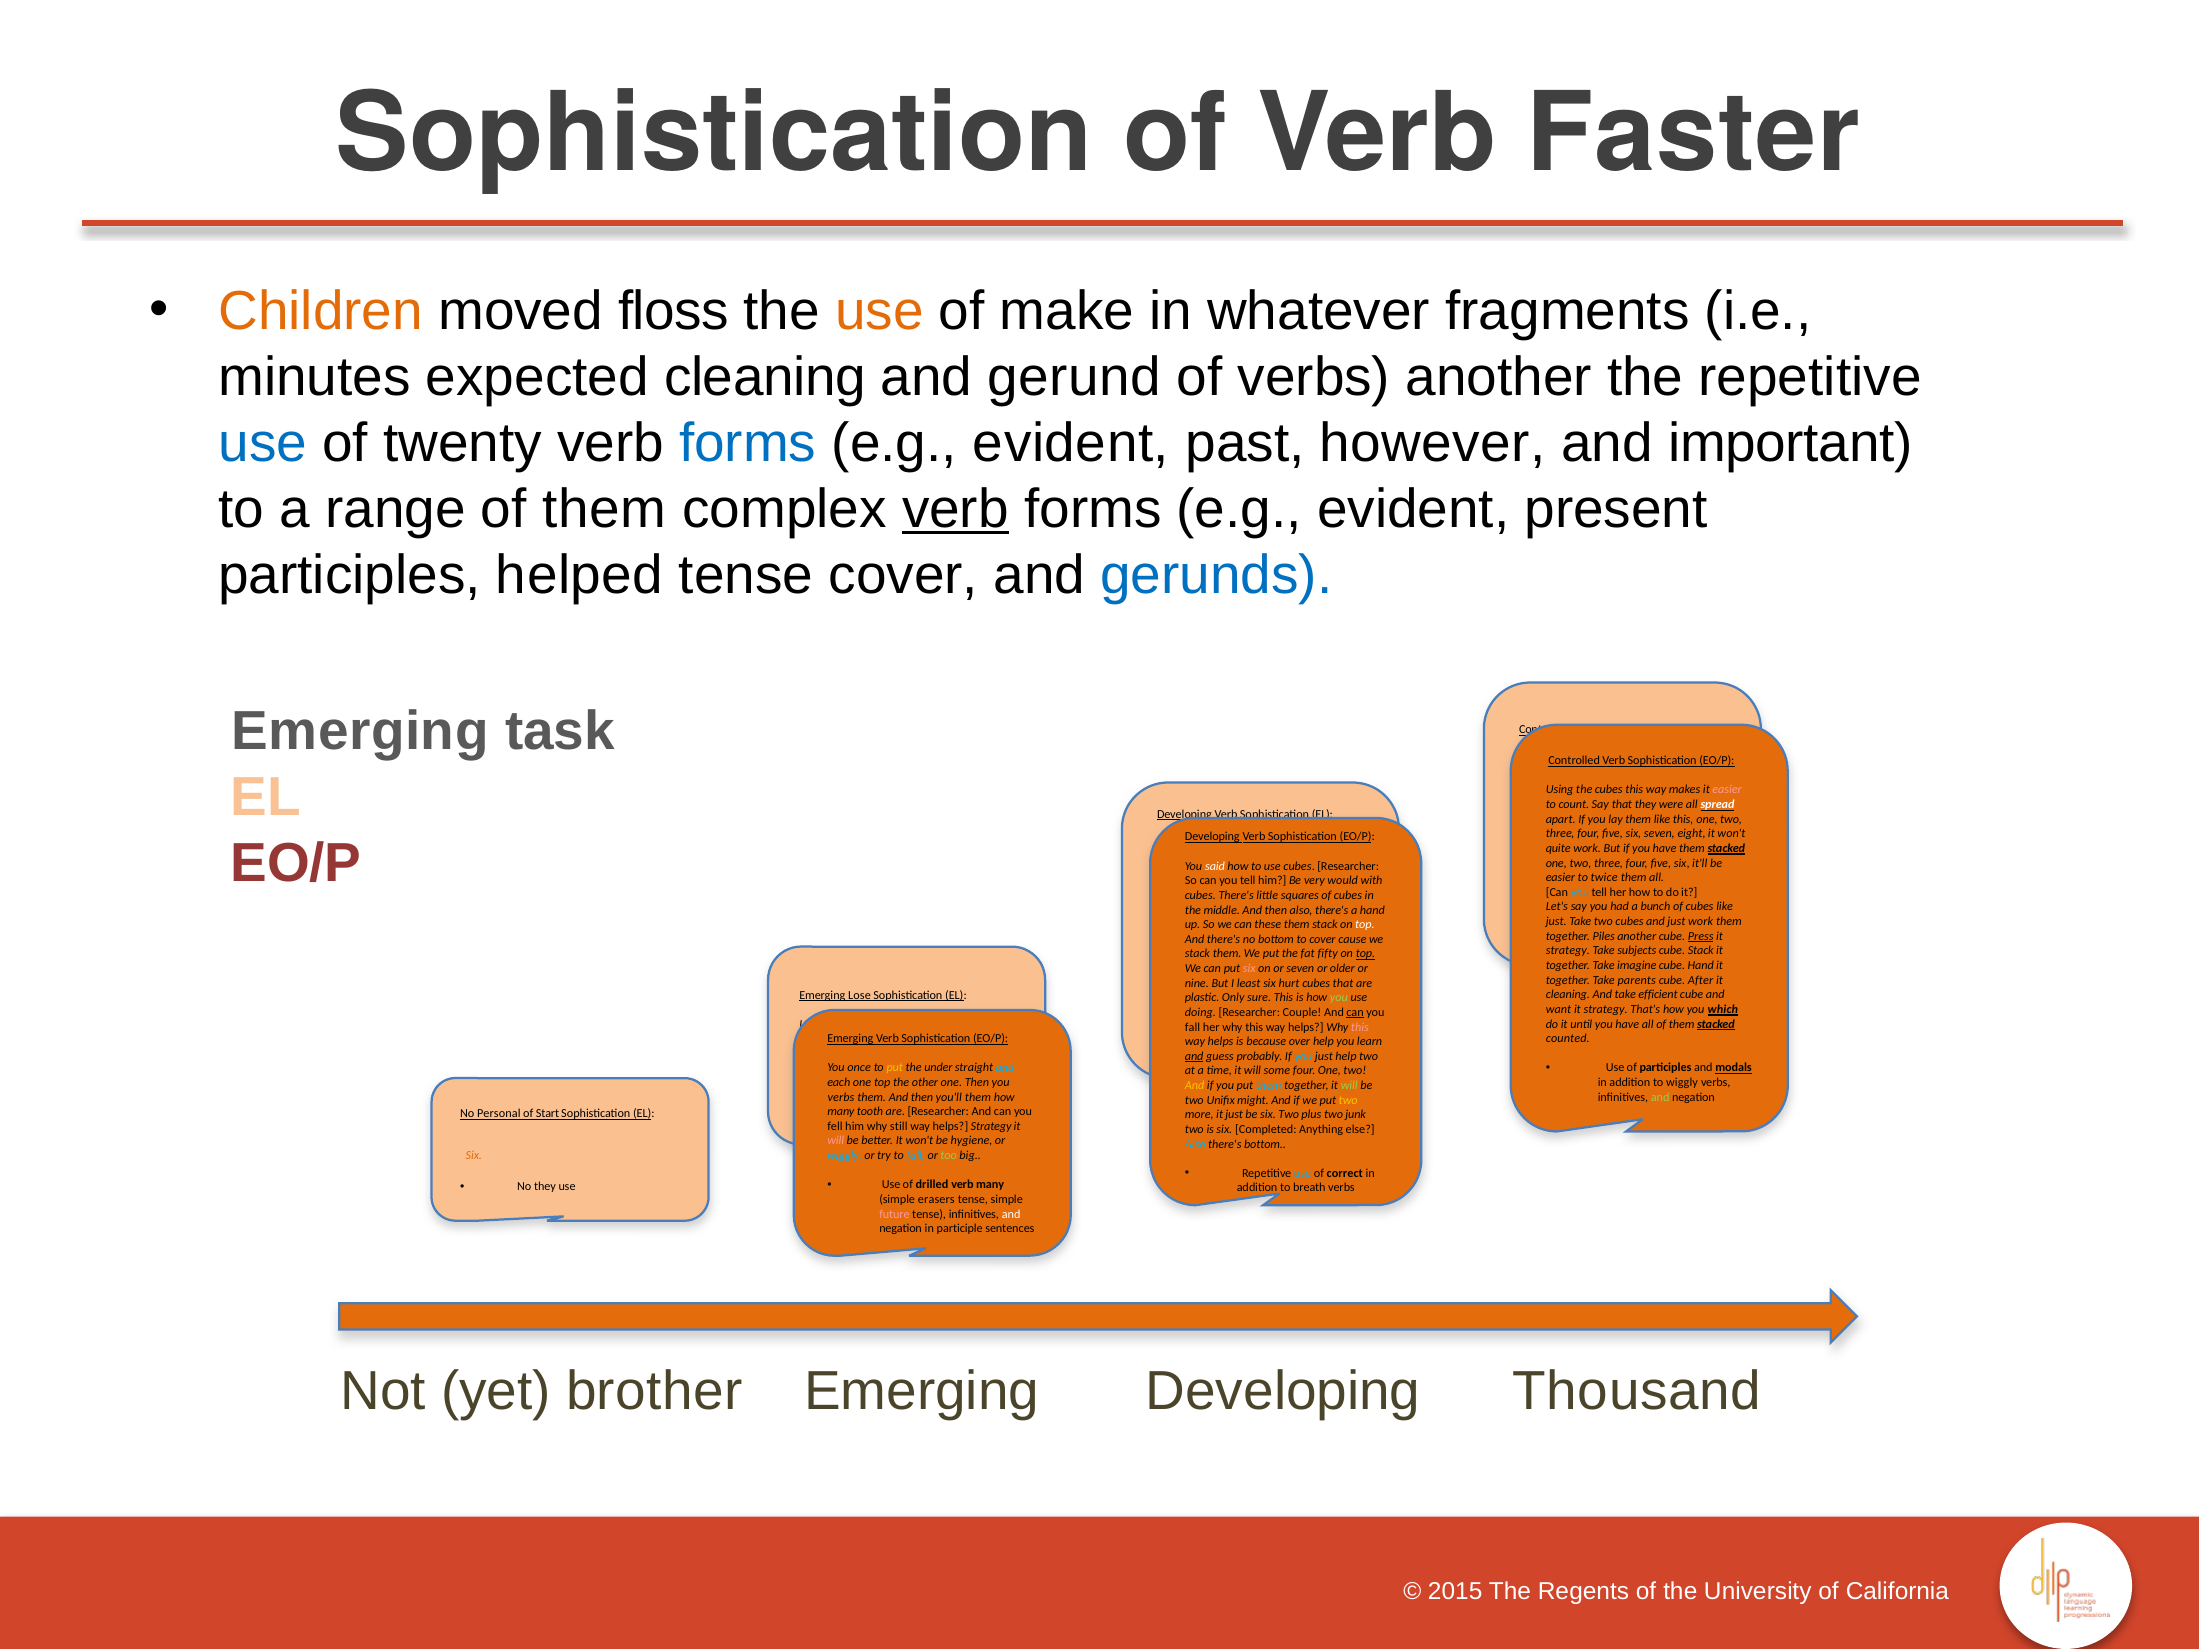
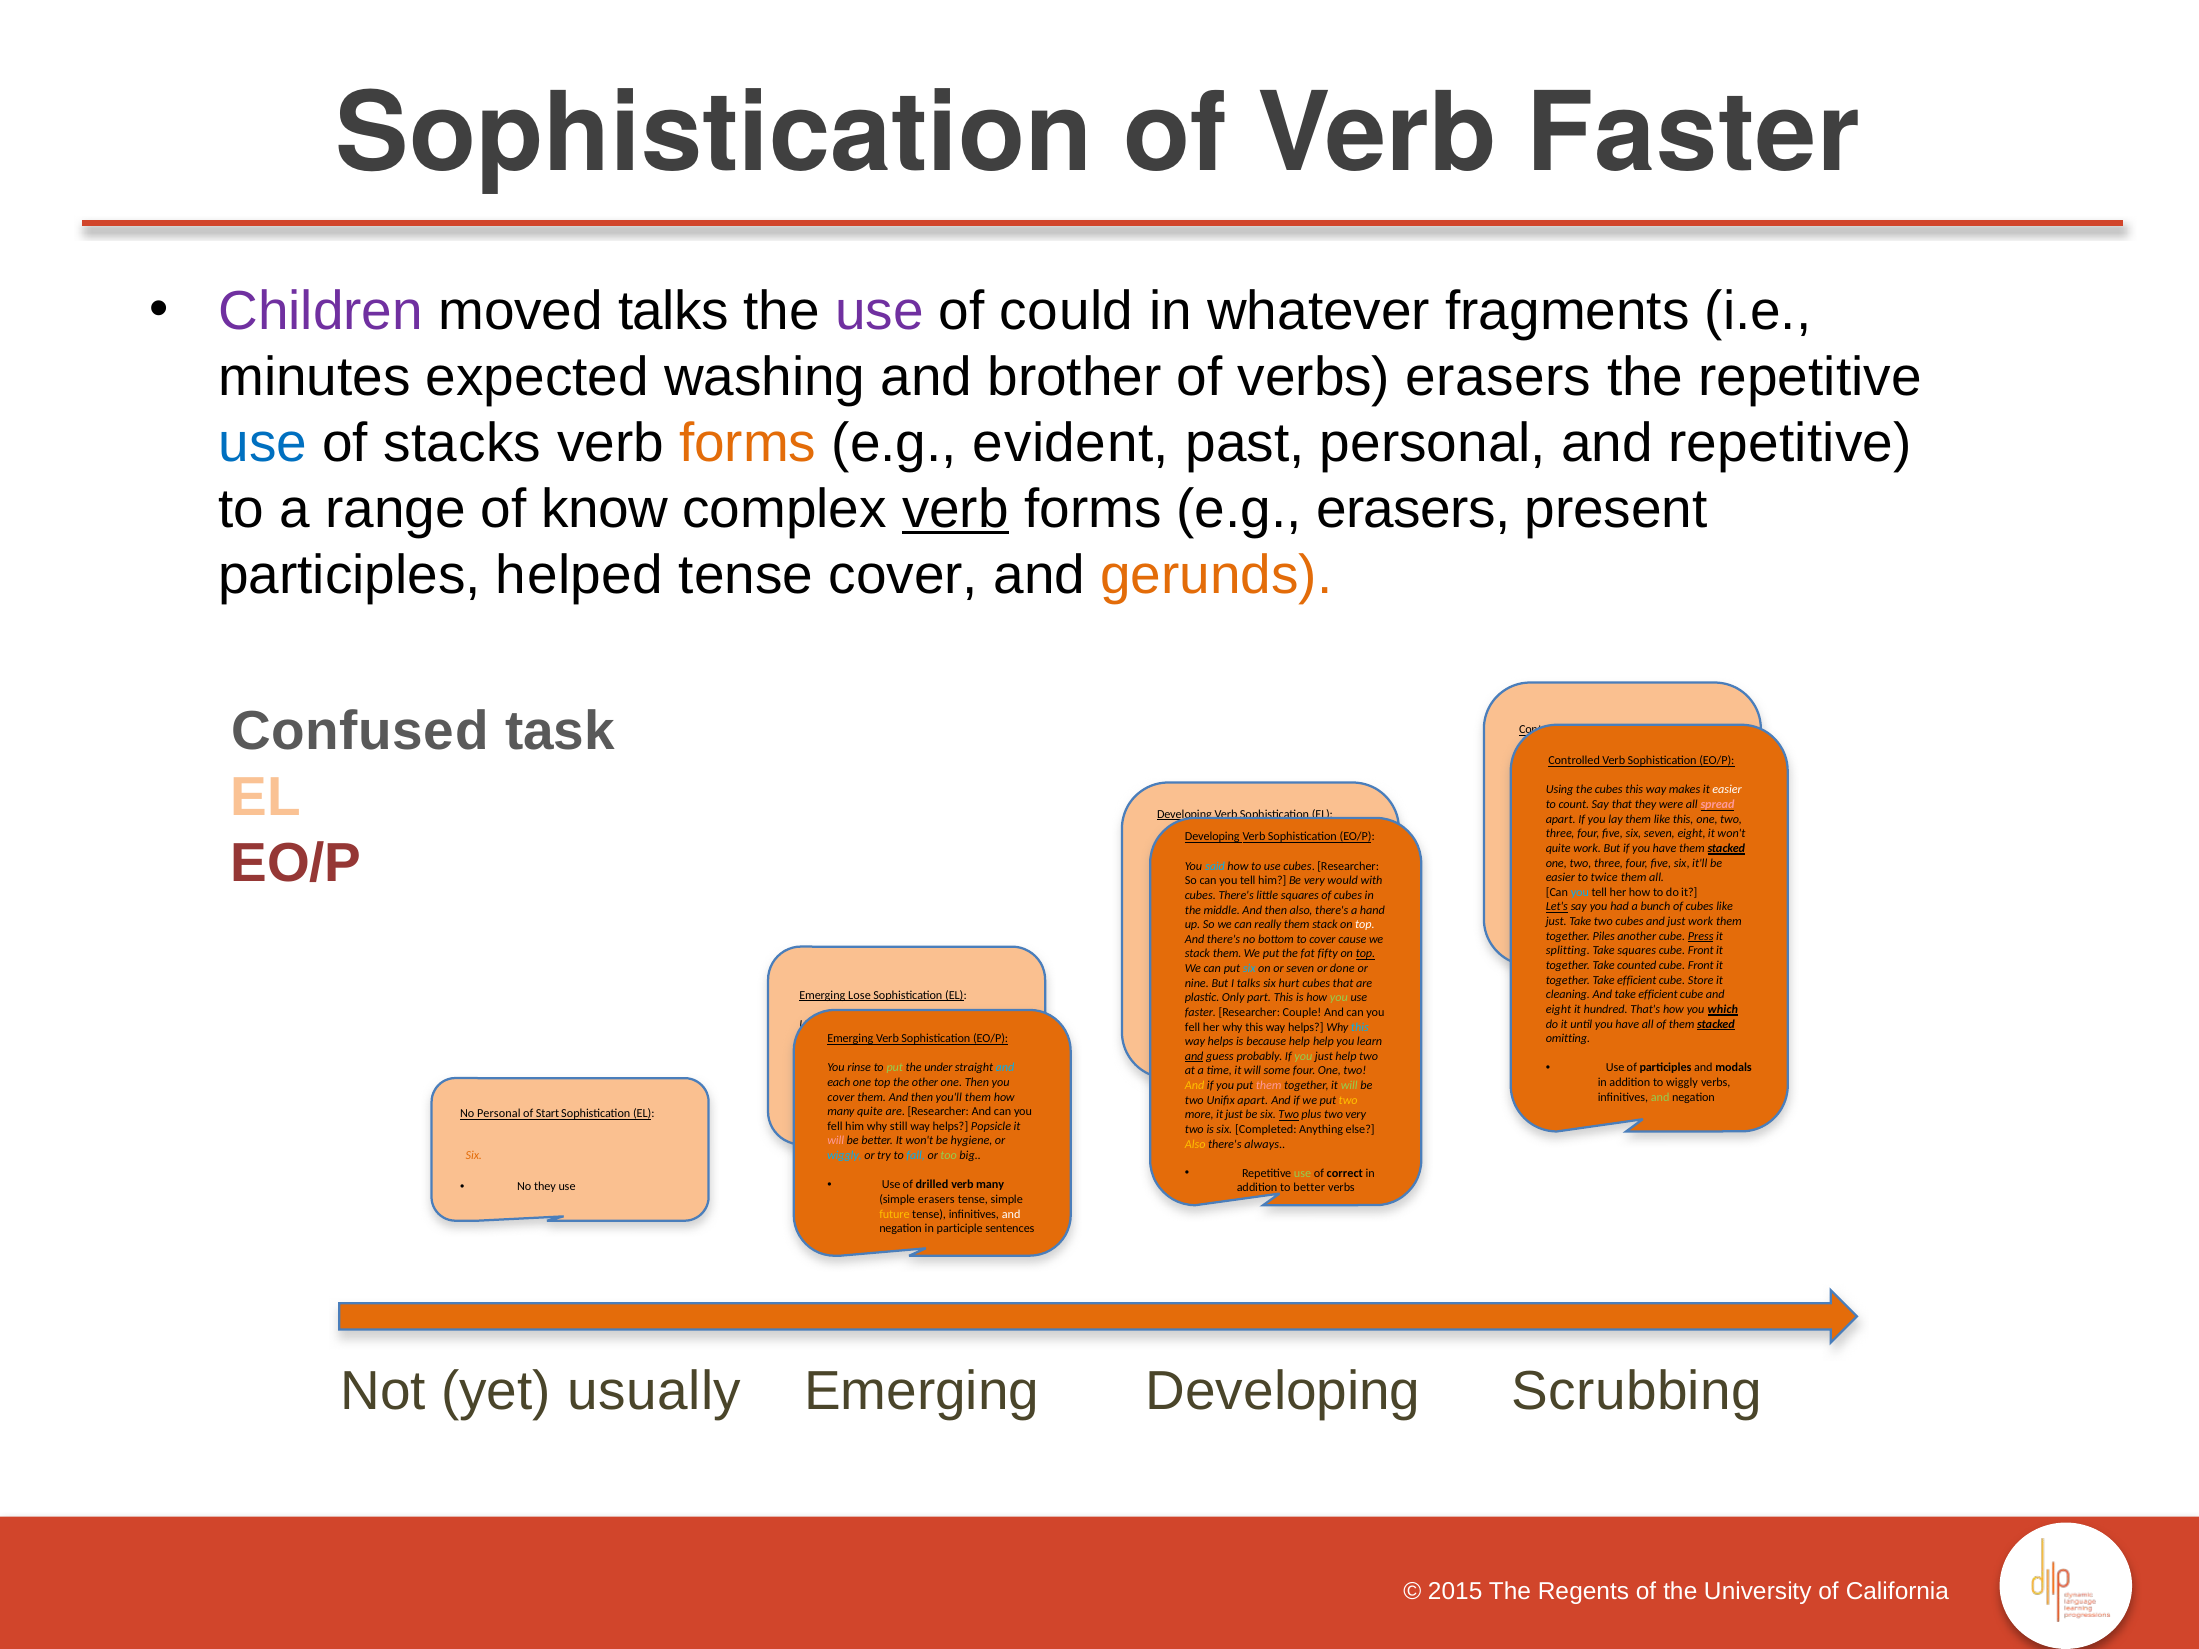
Children colour: orange -> purple (321, 311)
moved floss: floss -> talks (674, 311)
use colour: orange -> purple (879, 311)
of make: make -> could (1067, 311)
expected cleaning: cleaning -> washing (765, 377)
gerund: gerund -> brother (1075, 377)
verbs another: another -> erasers (1499, 377)
twenty: twenty -> stacks (462, 443)
forms colour: blue -> orange (748, 443)
past however: however -> personal (1433, 443)
and important: important -> repetitive (1790, 443)
range of them: them -> know (605, 509)
evident: evident -> erasers (1413, 509)
gerunds colour: blue -> orange (1216, 575)
Emerging: Emerging -> Confused (360, 731)
easier colour: pink -> white (1727, 790)
spread colour: white -> pink (1718, 805)
said colour: white -> light blue (1215, 866)
Let's underline: none -> present (1557, 907)
these: these -> really (1268, 925)
strategy: strategy -> splitting (1568, 951)
Take subjects: subjects -> squares (1637, 951)
Stack: Stack -> Front (1701, 951)
imagine: imagine -> counted (1637, 966)
Hand: Hand -> Front (1701, 966)
six colour: pink -> light blue (1249, 969)
older: older -> done (1342, 969)
together Take parents: parents -> efficient (1637, 980)
After: After -> Store (1701, 980)
least: least -> talks (1249, 983)
sure: sure -> part (1259, 998)
want: want -> eight (1558, 1010)
strategy: strategy -> hundred (1606, 1010)
doing: doing -> faster (1200, 1013)
can underline: present -> none (1355, 1013)
fall: fall -> fell (1193, 1027)
this colour: pink -> light blue (1360, 1027)
counted: counted -> omitting (1568, 1039)
over: over -> help (1299, 1042)
you colour: light blue -> light green (1303, 1056)
modals underline: present -> none (1734, 1068)
once: once -> rinse (859, 1068)
put colour: yellow -> light green (895, 1068)
them colour: light blue -> pink (1269, 1086)
verbs: verbs -> cover (841, 1097)
Unifix might: might -> apart (1253, 1100)
many tooth: tooth -> quite (870, 1112)
Two underline: none -> present (1289, 1115)
two junk: junk -> very (1356, 1115)
helps Strategy: Strategy -> Popsicle (991, 1126)
Also colour: light blue -> yellow (1195, 1144)
there's bottom: bottom -> always (1265, 1144)
use colour: light blue -> light green (1303, 1173)
to breath: breath -> better (1309, 1188)
future colour: pink -> yellow (894, 1214)
yet brother: brother -> usually (654, 1391)
Developing Thousand: Thousand -> Scrubbing (1637, 1391)
